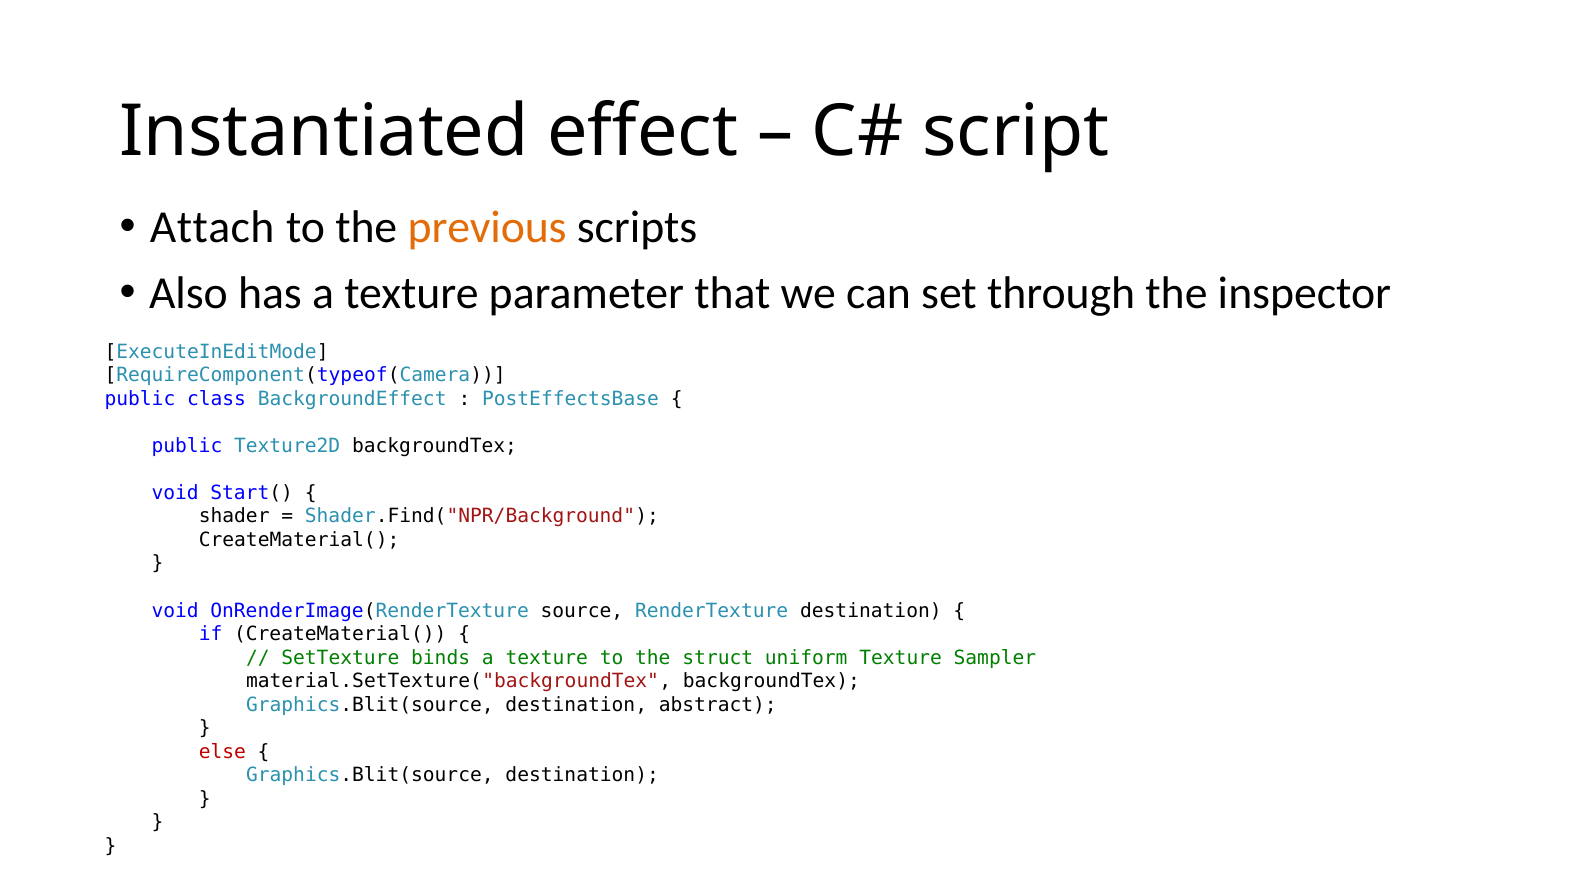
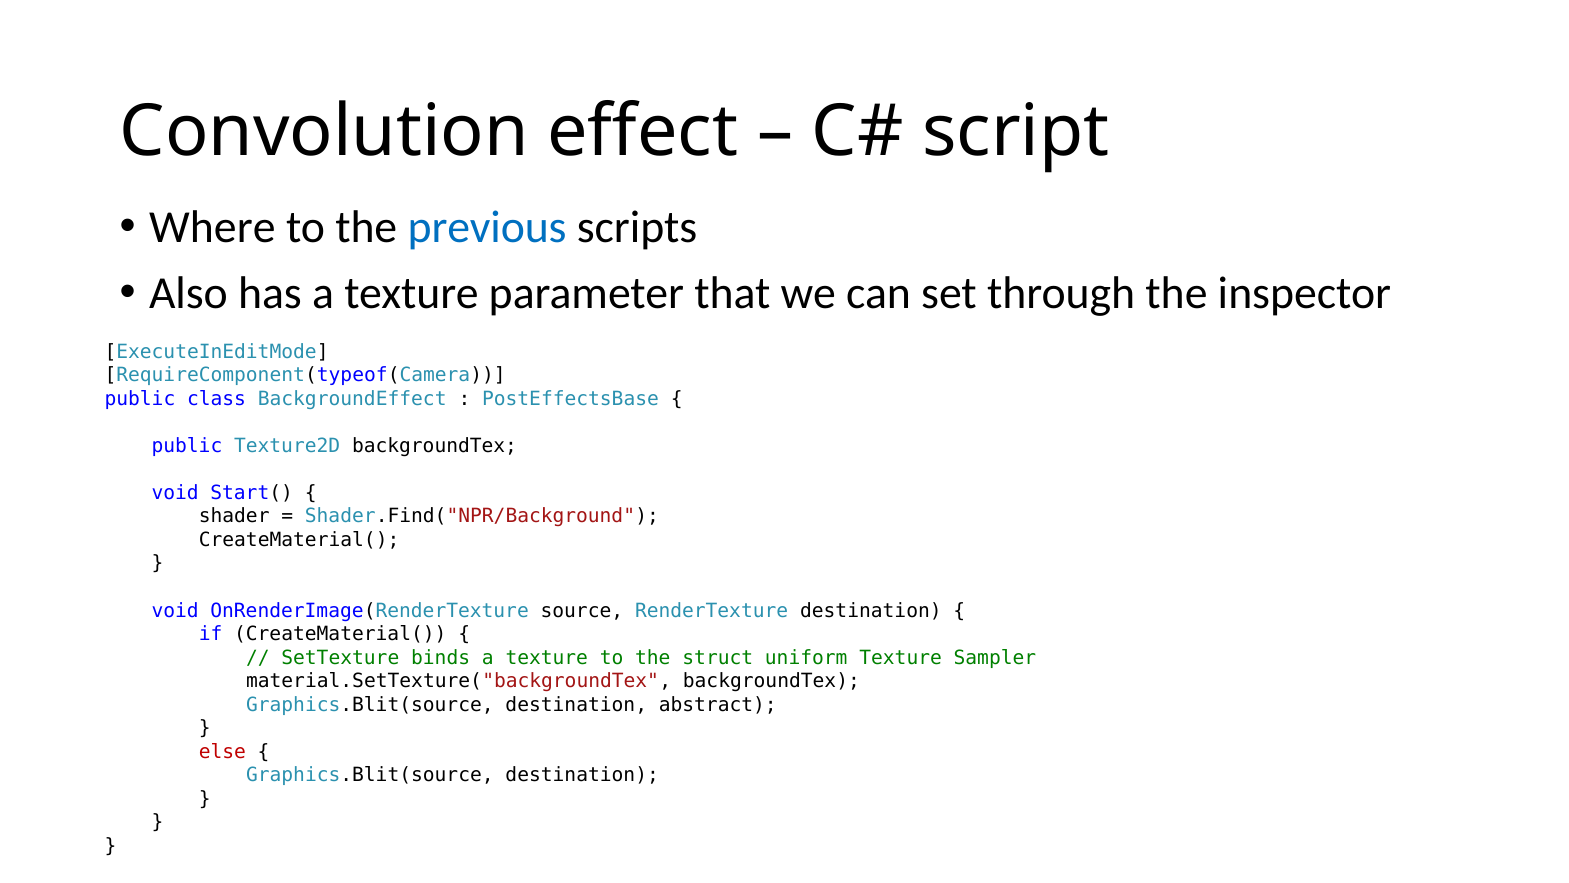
Instantiated: Instantiated -> Convolution (324, 132)
Attach: Attach -> Where (212, 227)
previous colour: orange -> blue (487, 227)
